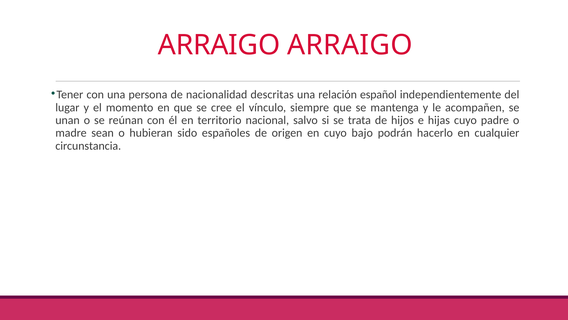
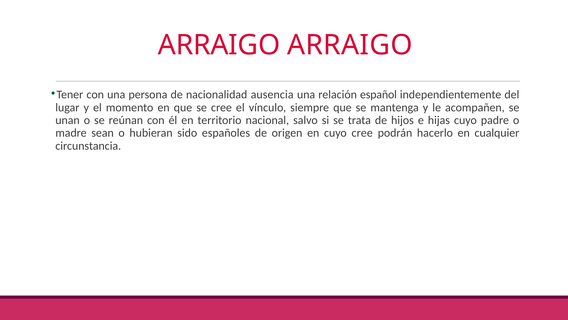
descritas: descritas -> ausencia (272, 94)
cuyo bajo: bajo -> cree (362, 133)
